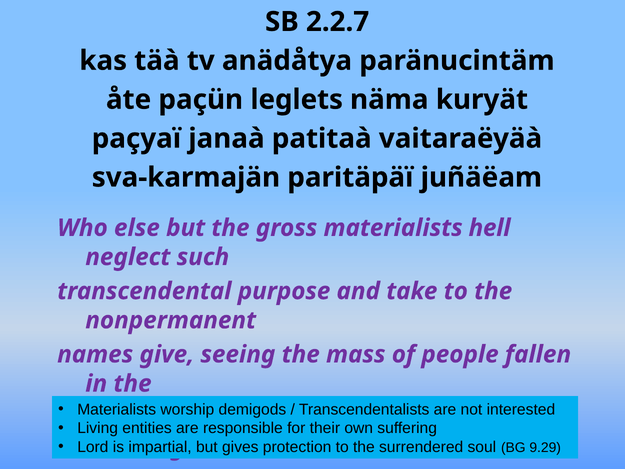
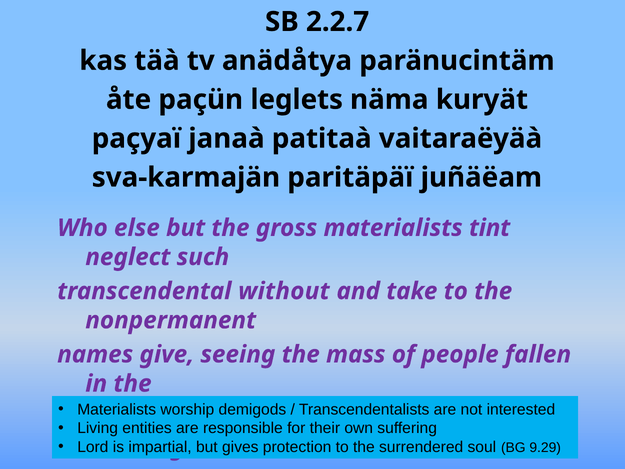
hell: hell -> tint (490, 228)
purpose: purpose -> without (284, 291)
